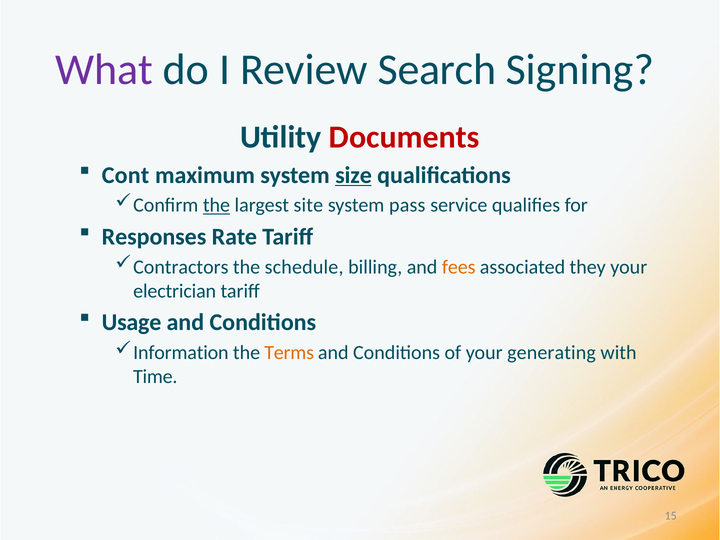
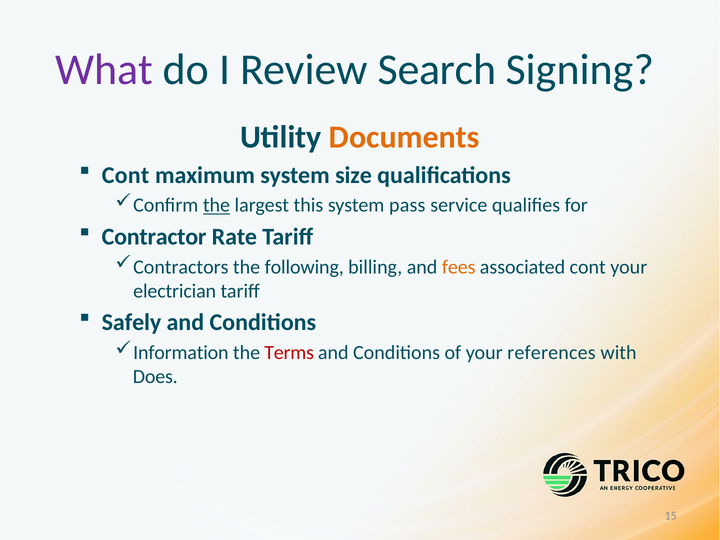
Documents colour: red -> orange (404, 137)
size underline: present -> none (353, 175)
site: site -> this (308, 205)
Responses: Responses -> Contractor (154, 237)
schedule: schedule -> following (304, 267)
associated they: they -> cont (588, 267)
Usage: Usage -> Safely (131, 322)
Terms colour: orange -> red (289, 353)
generating: generating -> references (551, 353)
Time: Time -> Does (155, 377)
